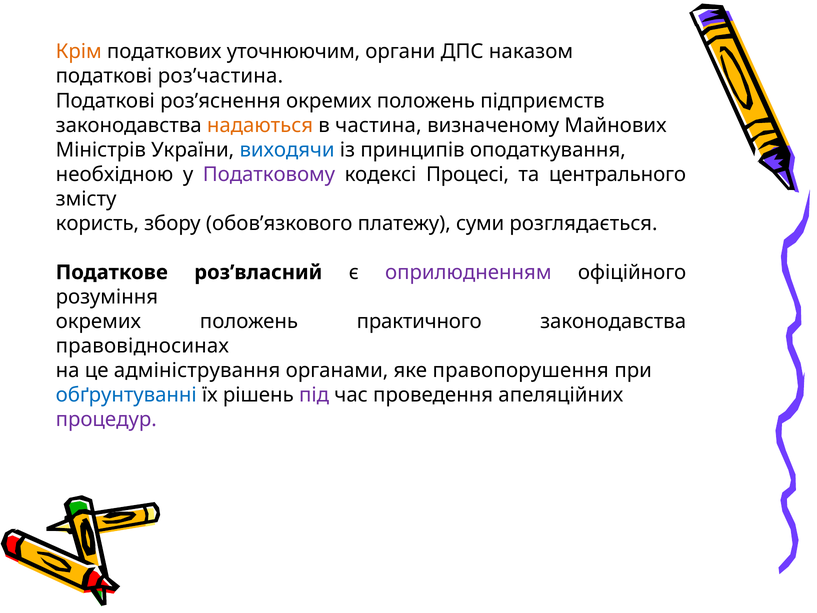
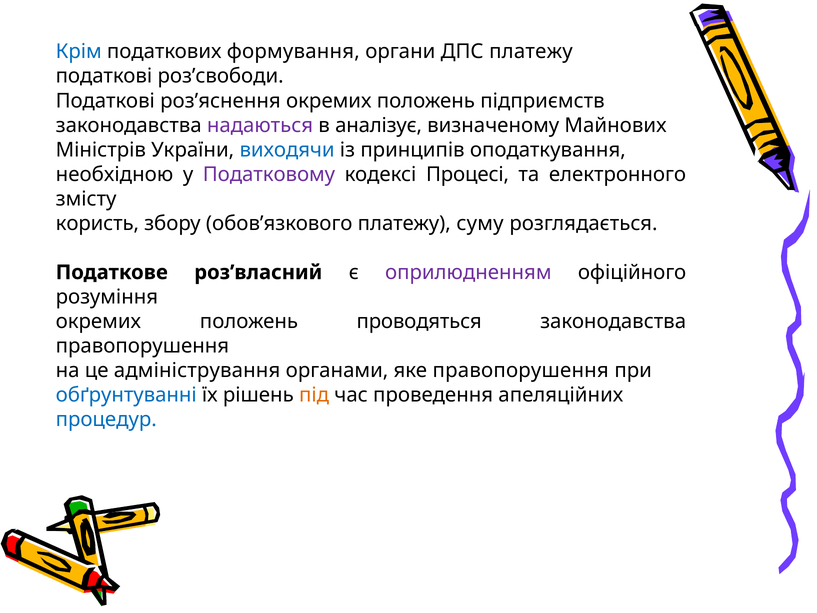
Крім colour: orange -> blue (79, 52)
уточнюючим: уточнюючим -> формування (293, 52)
ДПС наказом: наказом -> платежу (531, 52)
роз’частина: роз’частина -> роз’свободи (221, 76)
надаються colour: orange -> purple (260, 125)
частина: частина -> аналізує (379, 125)
центрального: центрального -> електронного (617, 174)
суми: суми -> суму (480, 223)
практичного: практичного -> проводяться (419, 321)
правовідносинах: правовідносинах -> правопорушення (142, 346)
під colour: purple -> orange (314, 395)
процедур colour: purple -> blue (106, 419)
